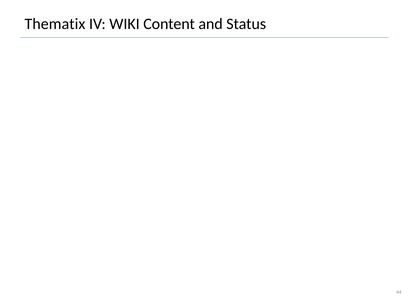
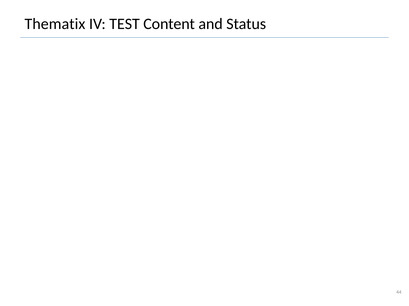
WIKI: WIKI -> TEST (125, 24)
